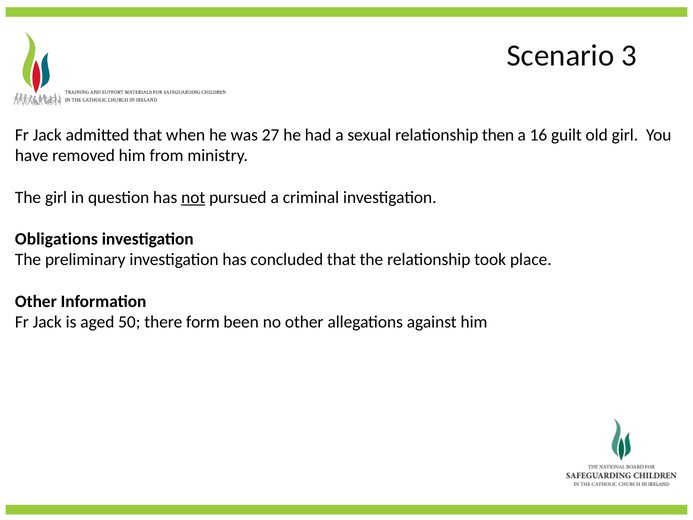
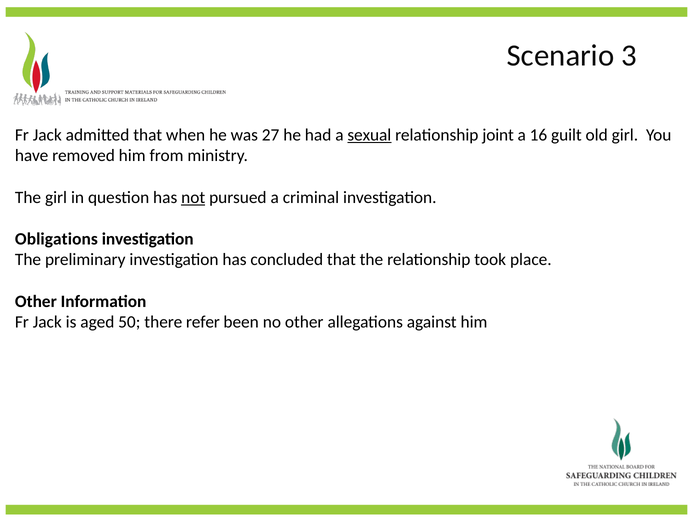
sexual underline: none -> present (369, 135)
then: then -> joint (498, 135)
form: form -> refer (203, 322)
